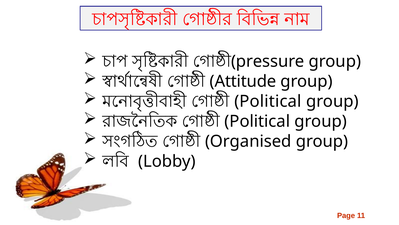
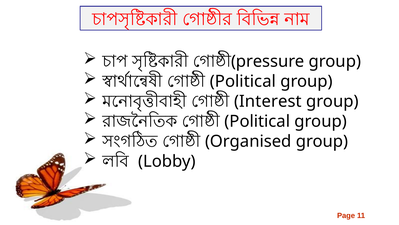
Attitude: Attitude -> Political (243, 81)
Political: Political -> Interest (268, 101)
